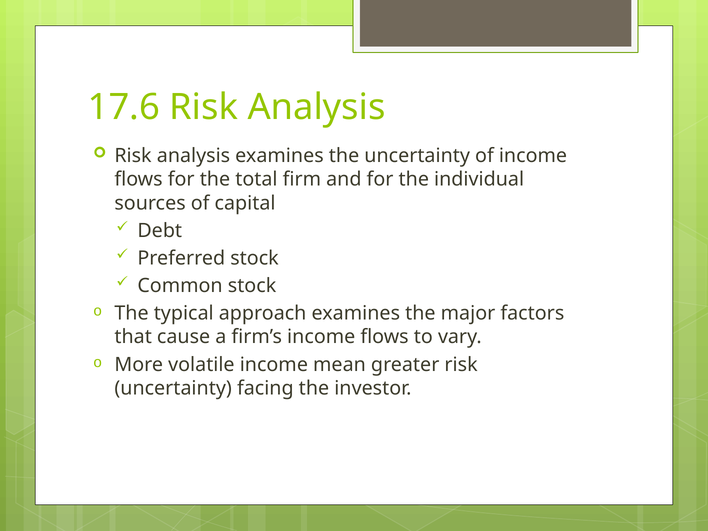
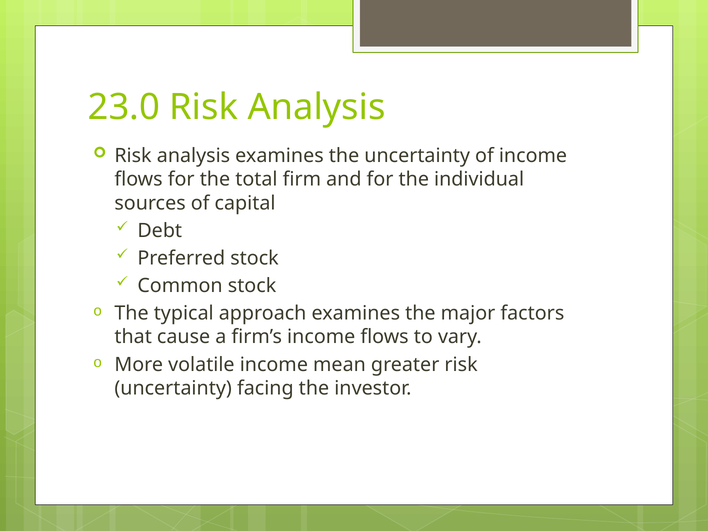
17.6: 17.6 -> 23.0 (124, 107)
